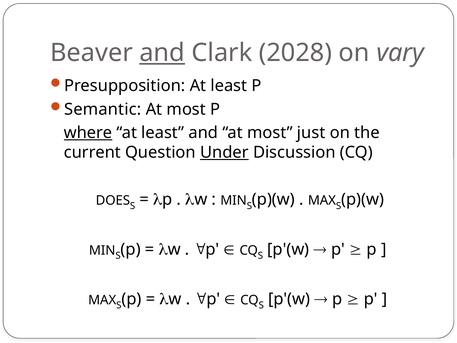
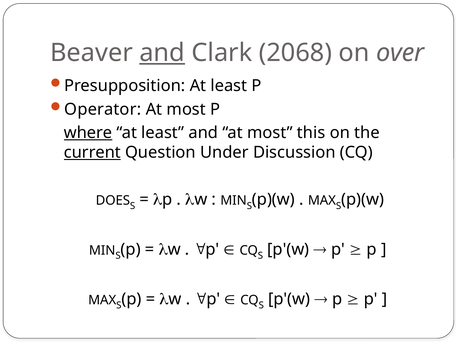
2028: 2028 -> 2068 (295, 53)
vary: vary -> over (400, 53)
Semantic: Semantic -> Operator (103, 109)
just: just -> this (311, 133)
current underline: none -> present (92, 152)
Under underline: present -> none (224, 152)
